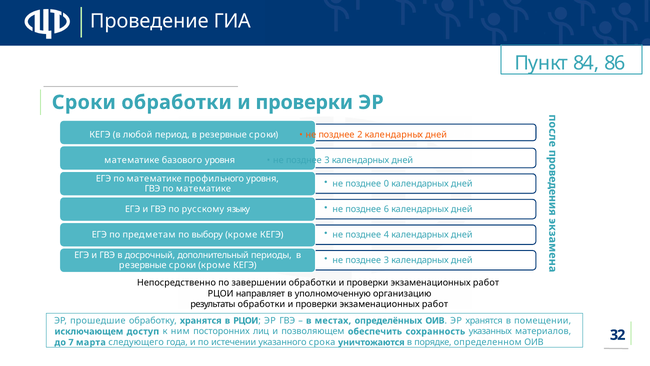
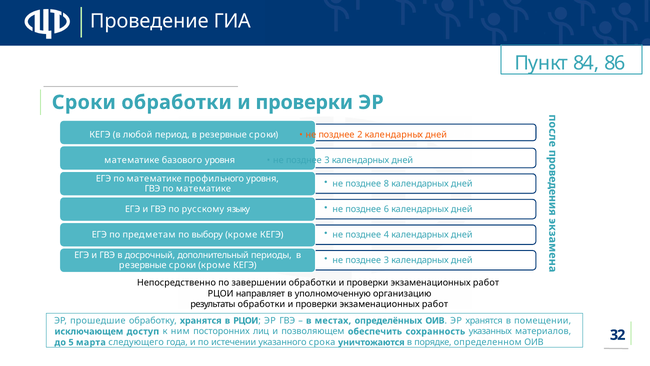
0: 0 -> 8 (386, 183)
7: 7 -> 5 (71, 342)
